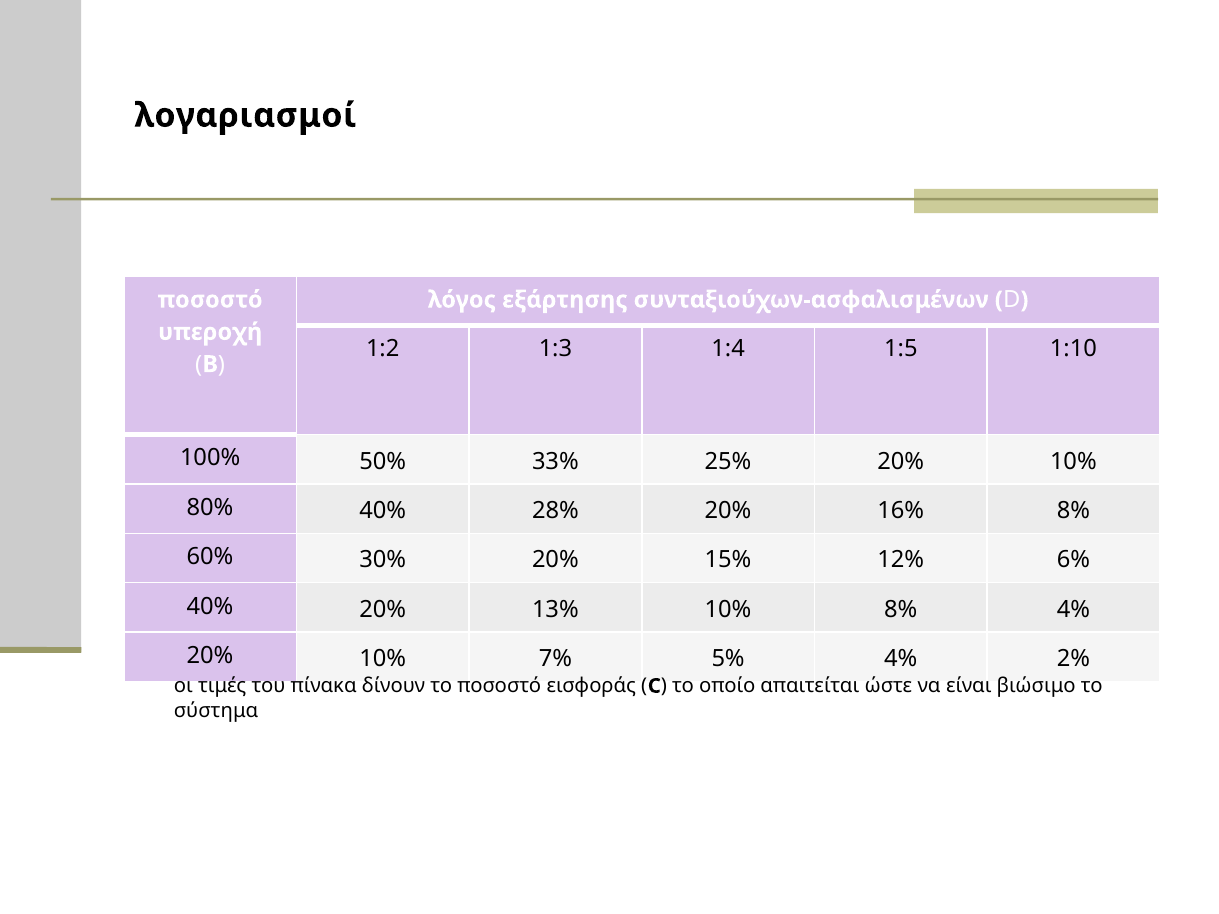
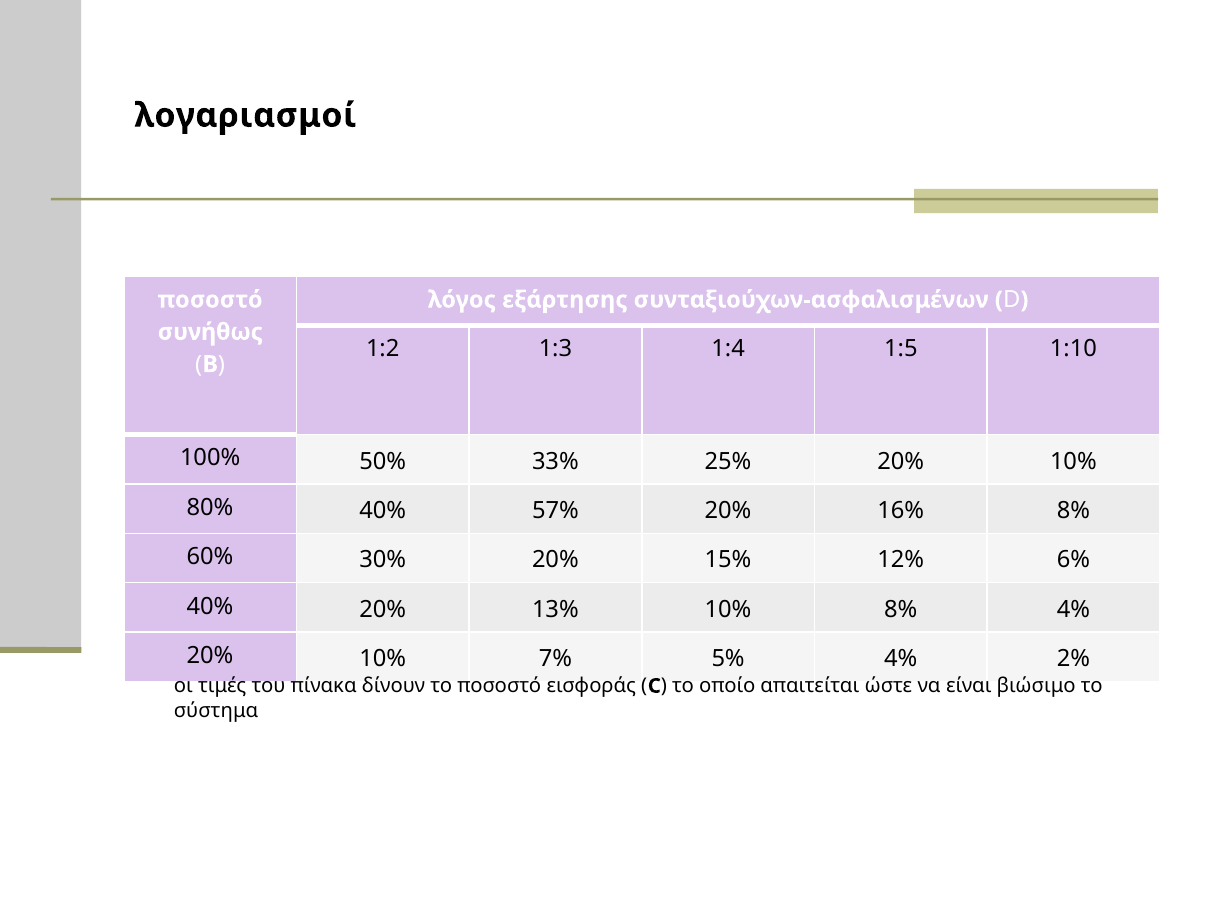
υπεροχή: υπεροχή -> συνήθως (210, 332)
28%: 28% -> 57% (555, 511)
